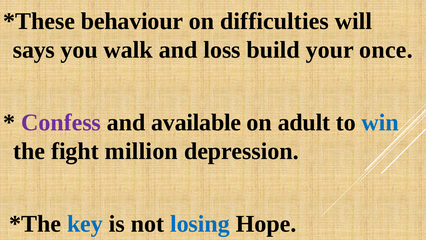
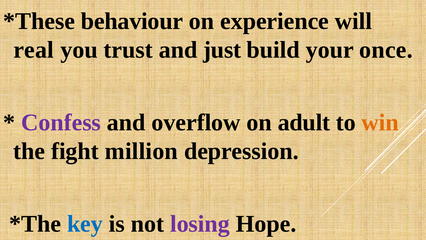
difficulties: difficulties -> experience (275, 21)
says: says -> real (34, 50)
walk: walk -> trust (128, 50)
loss: loss -> just (222, 50)
available: available -> overflow (196, 122)
win colour: blue -> orange (380, 122)
losing colour: blue -> purple (200, 224)
